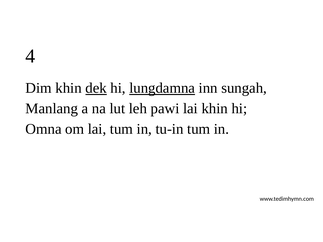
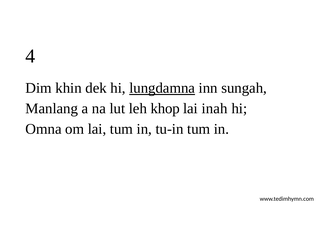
dek underline: present -> none (96, 88)
pawi: pawi -> khop (165, 109)
lai khin: khin -> inah (215, 109)
